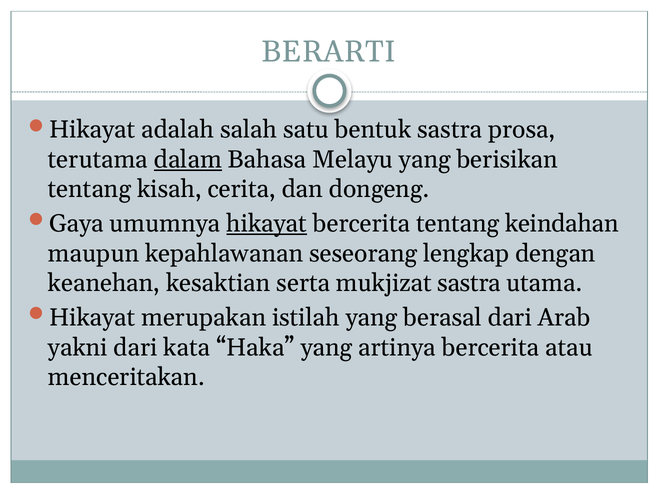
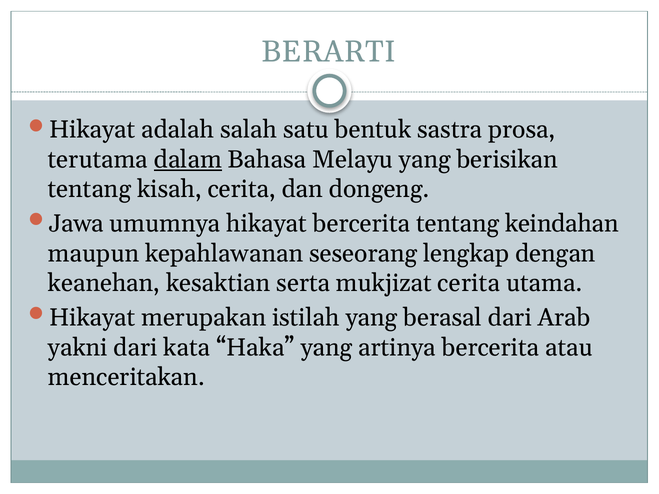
Gaya: Gaya -> Jawa (76, 224)
hikayat underline: present -> none (267, 224)
mukjizat sastra: sastra -> cerita (469, 283)
